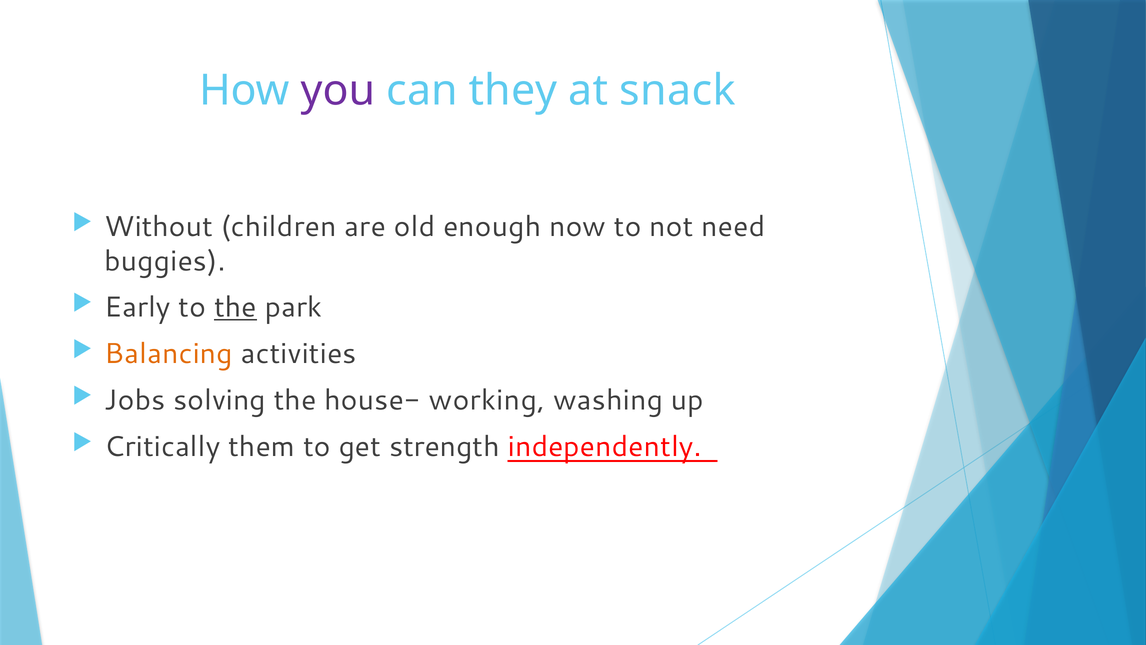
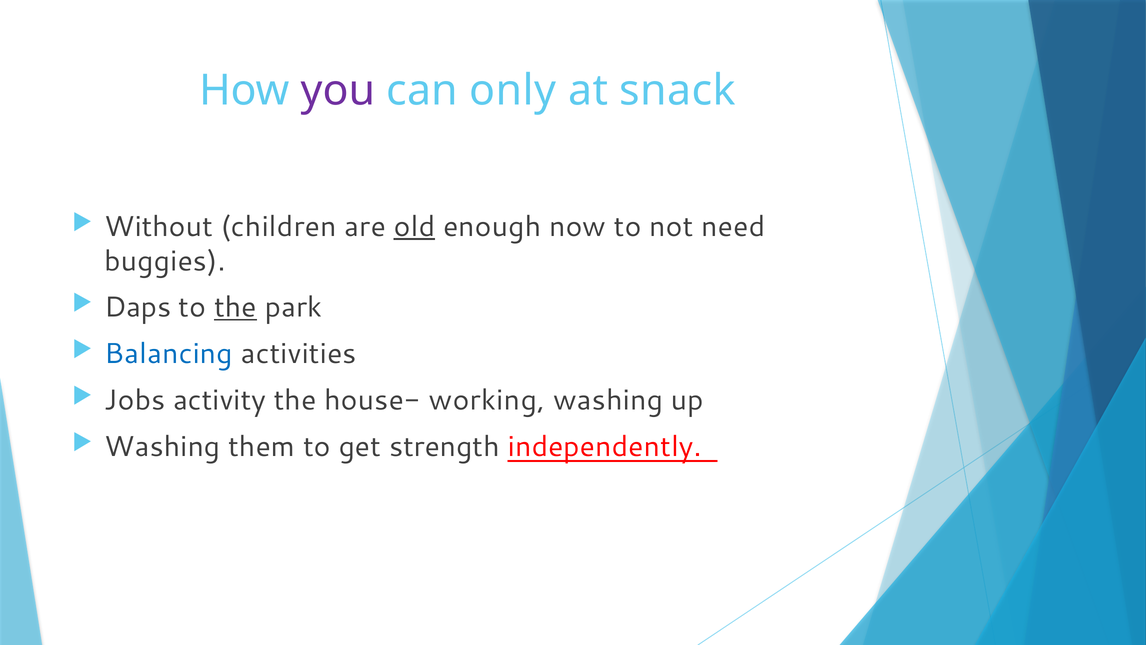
they: they -> only (513, 90)
old underline: none -> present (414, 227)
Early: Early -> Daps (138, 307)
Balancing colour: orange -> blue (169, 354)
solving: solving -> activity (220, 400)
Critically: Critically -> Washing (162, 446)
